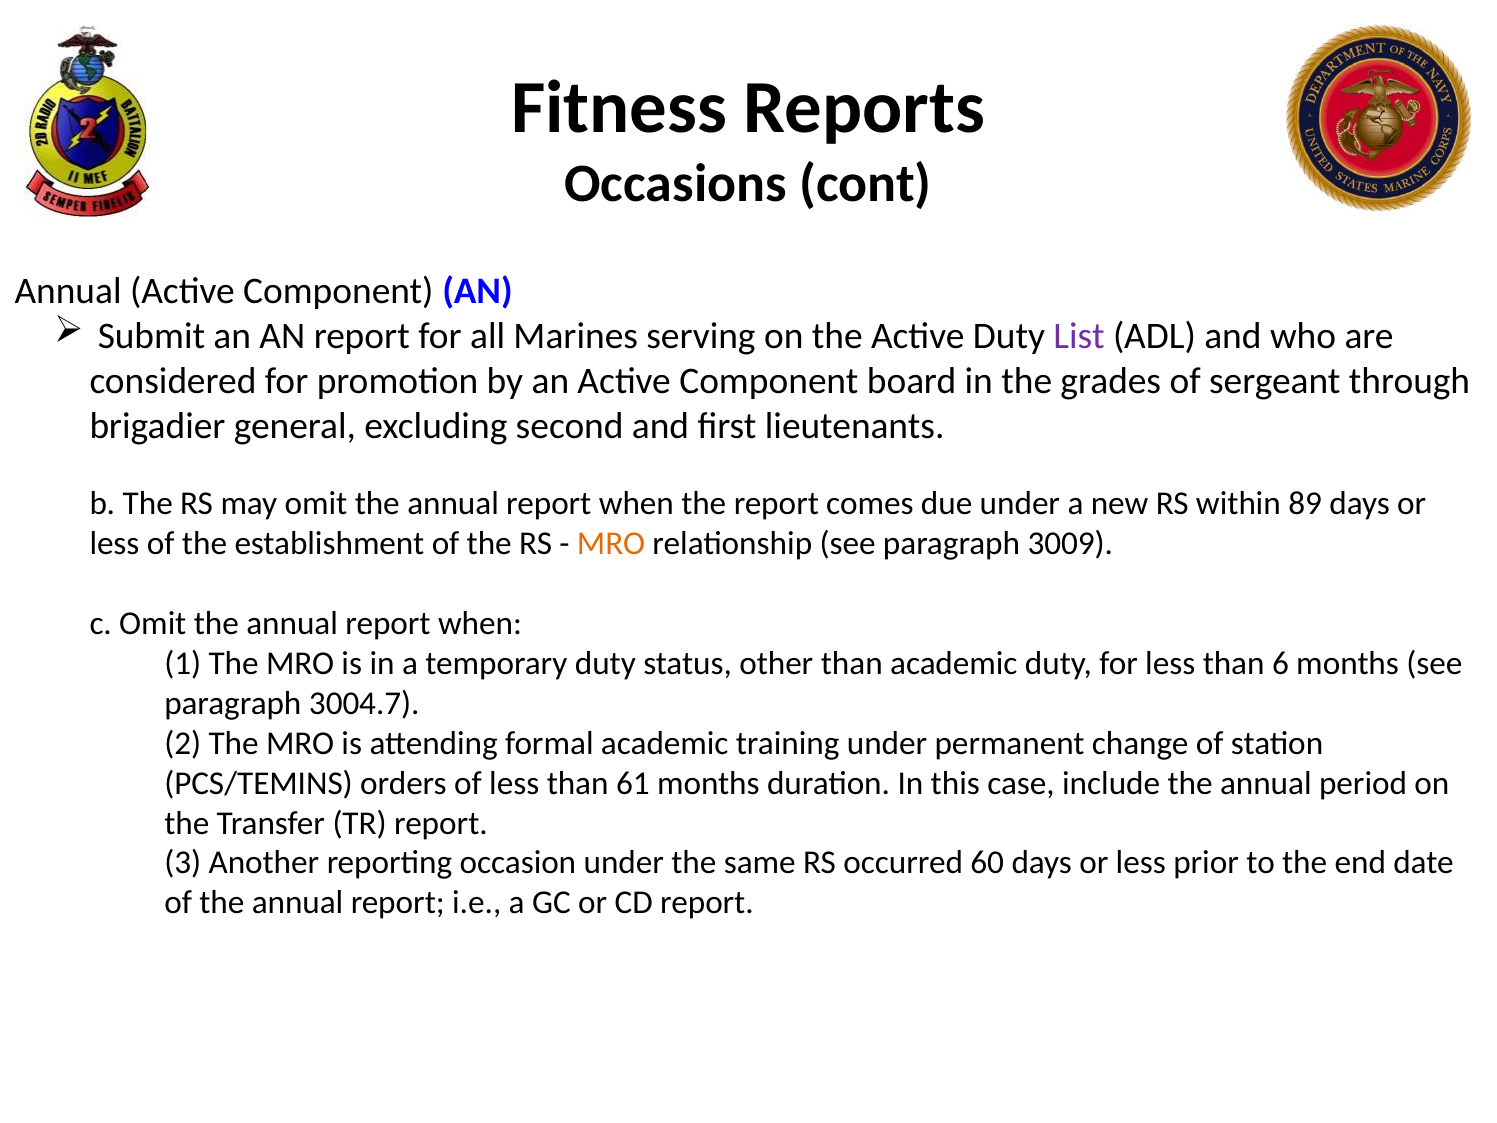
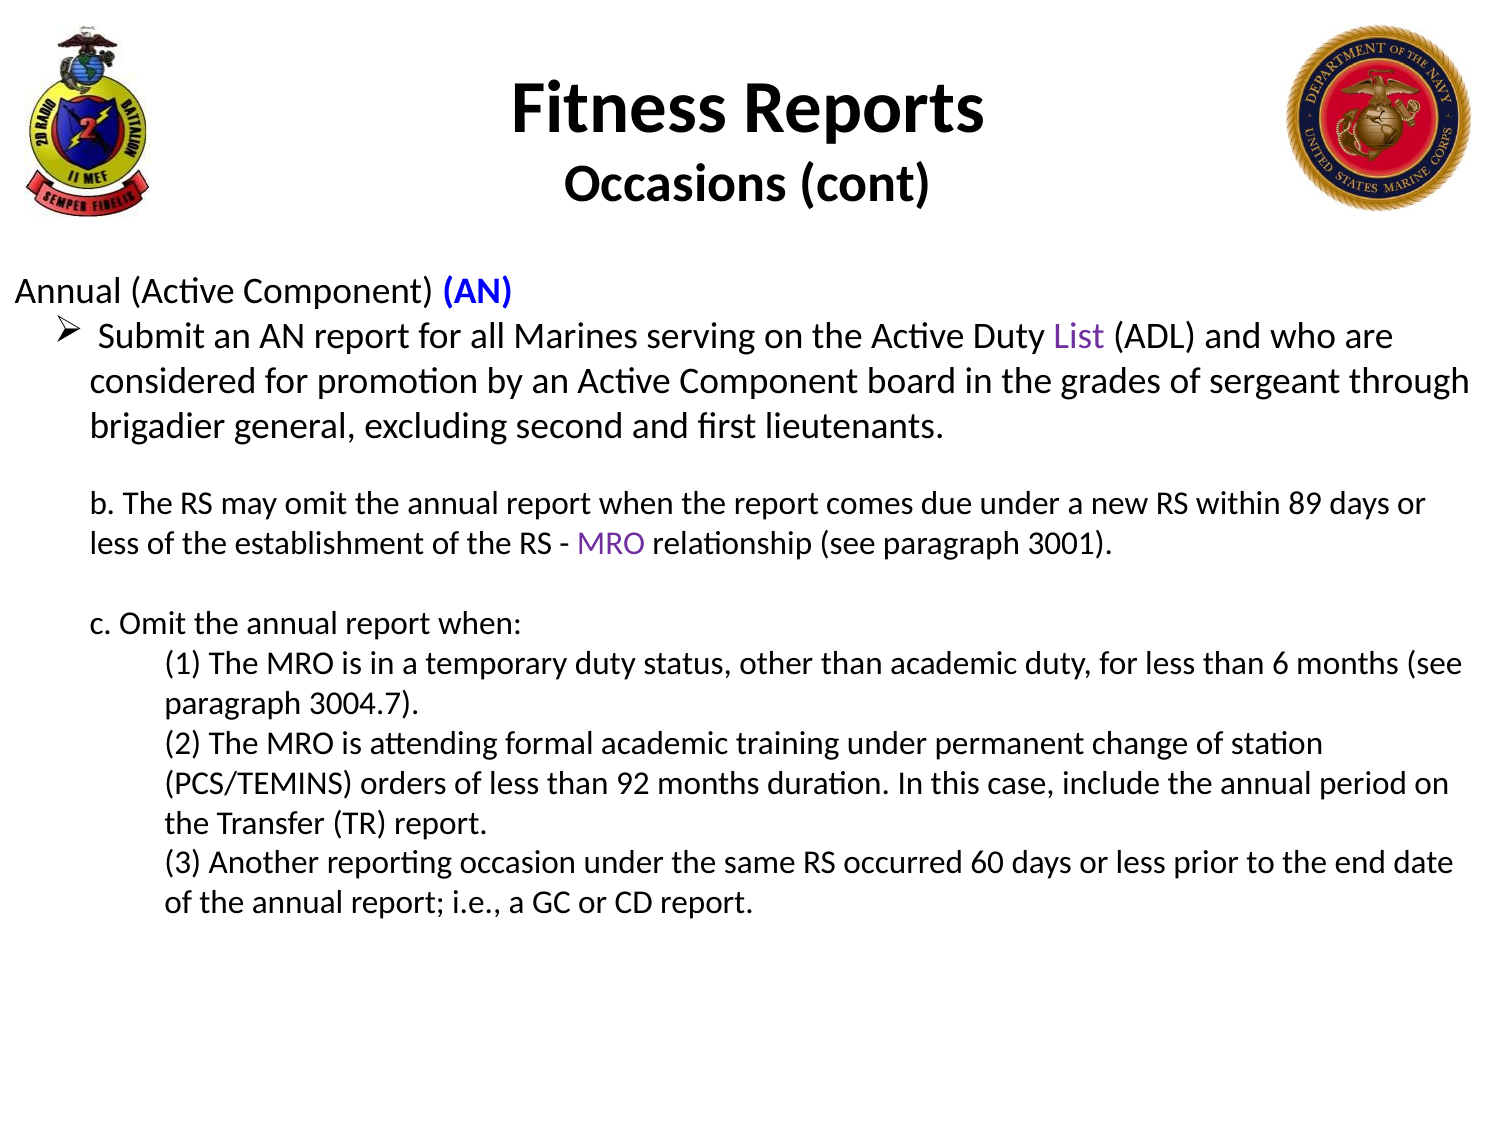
MRO colour: orange -> purple (611, 544)
3009: 3009 -> 3001 (1070, 544)
61: 61 -> 92 (633, 783)
